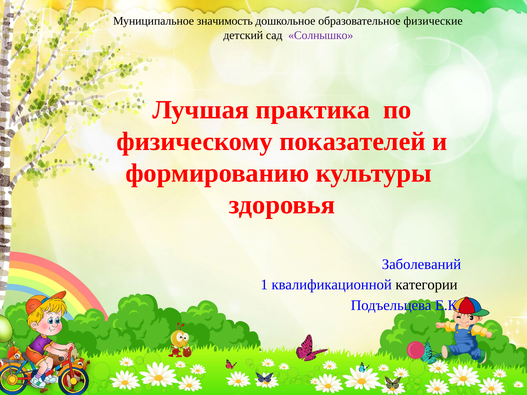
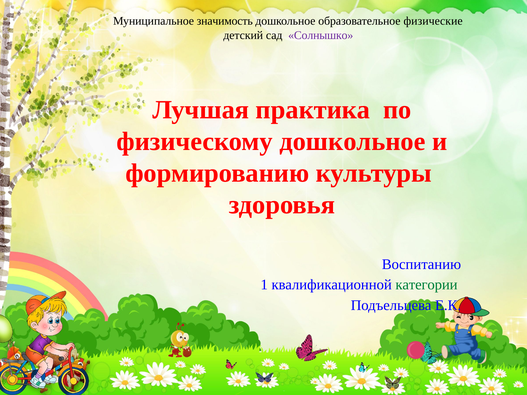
физическому показателей: показателей -> дошкольное (352, 142)
Заболеваний: Заболеваний -> Воспитанию (421, 264)
категории colour: black -> green (426, 285)
